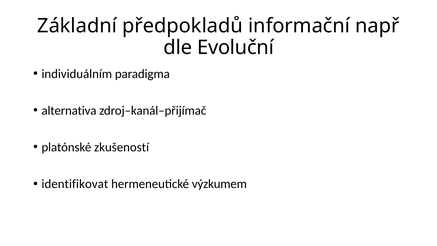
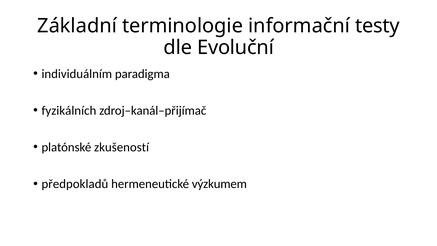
předpokladů: předpokladů -> terminologie (183, 26)
např: např -> testy (377, 26)
alternativa: alternativa -> fyzikálních (69, 111)
identifikovat: identifikovat -> předpokladů (75, 184)
